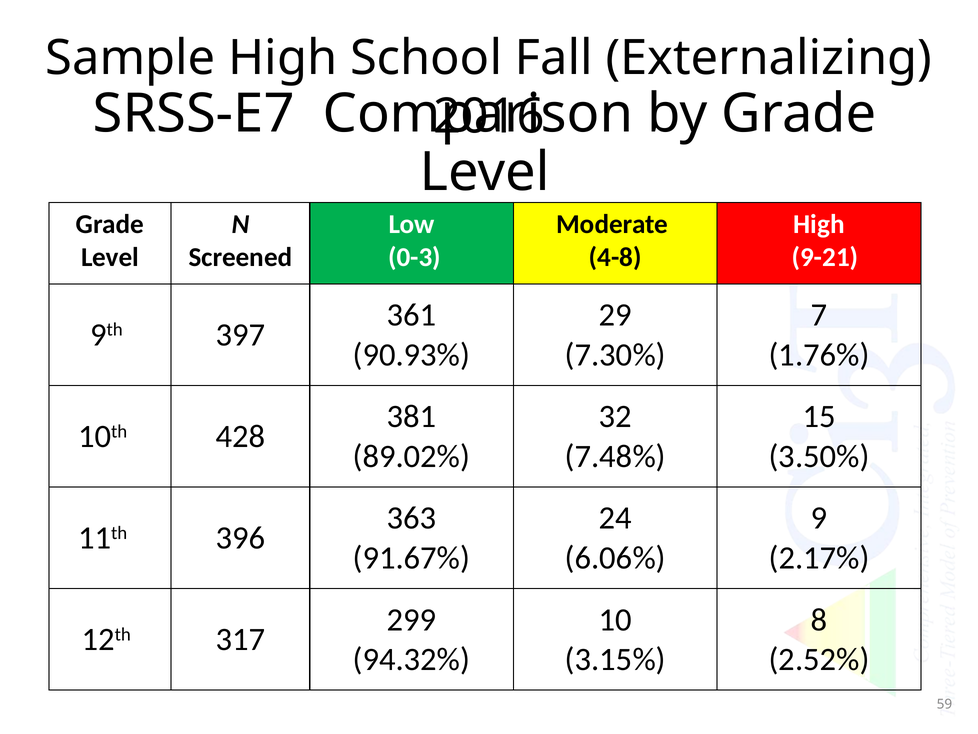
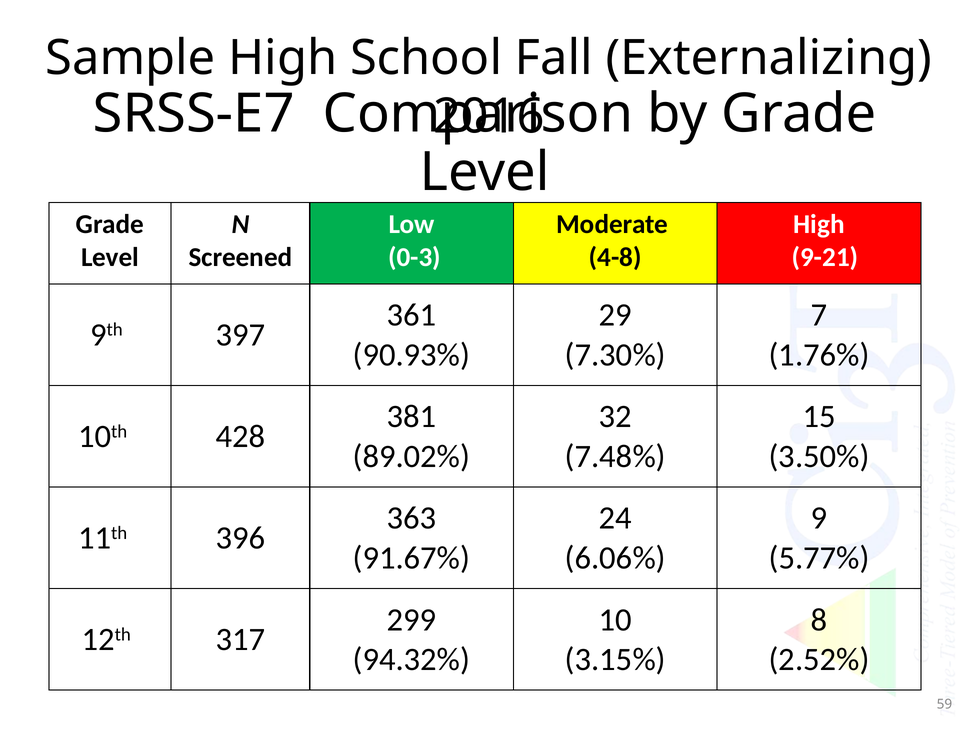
2.17%: 2.17% -> 5.77% (819, 558)
